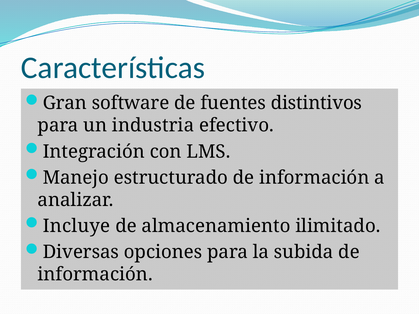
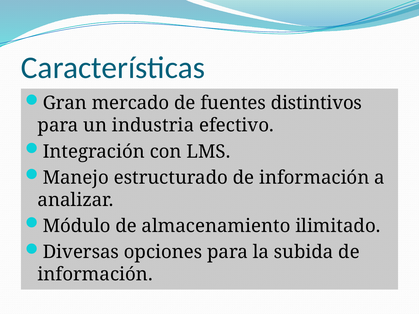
software: software -> mercado (131, 103)
Incluye: Incluye -> Módulo (77, 226)
